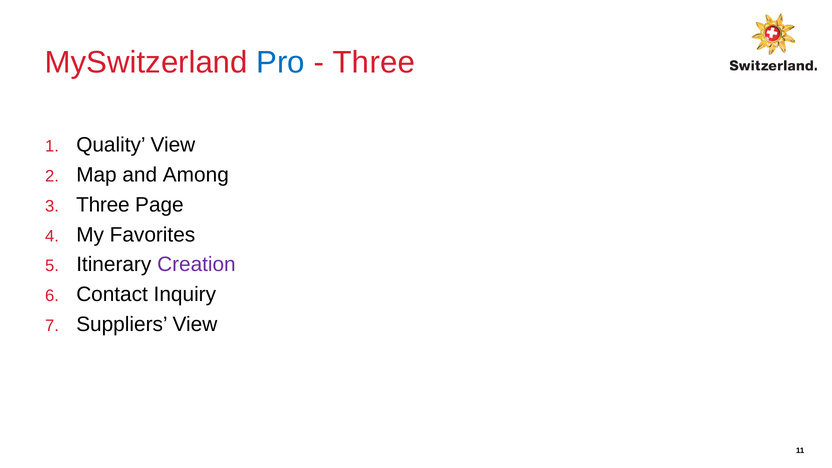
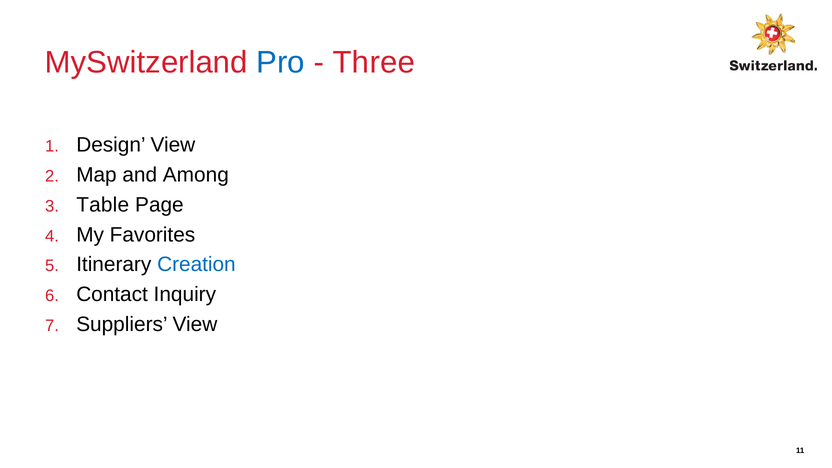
Quality: Quality -> Design (111, 145)
Three: Three -> Table (103, 205)
Creation colour: purple -> blue (196, 265)
